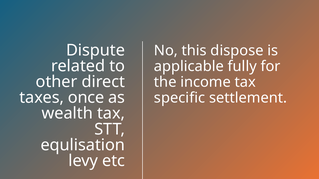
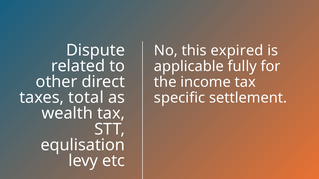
dispose: dispose -> expired (237, 51)
once: once -> total (86, 98)
